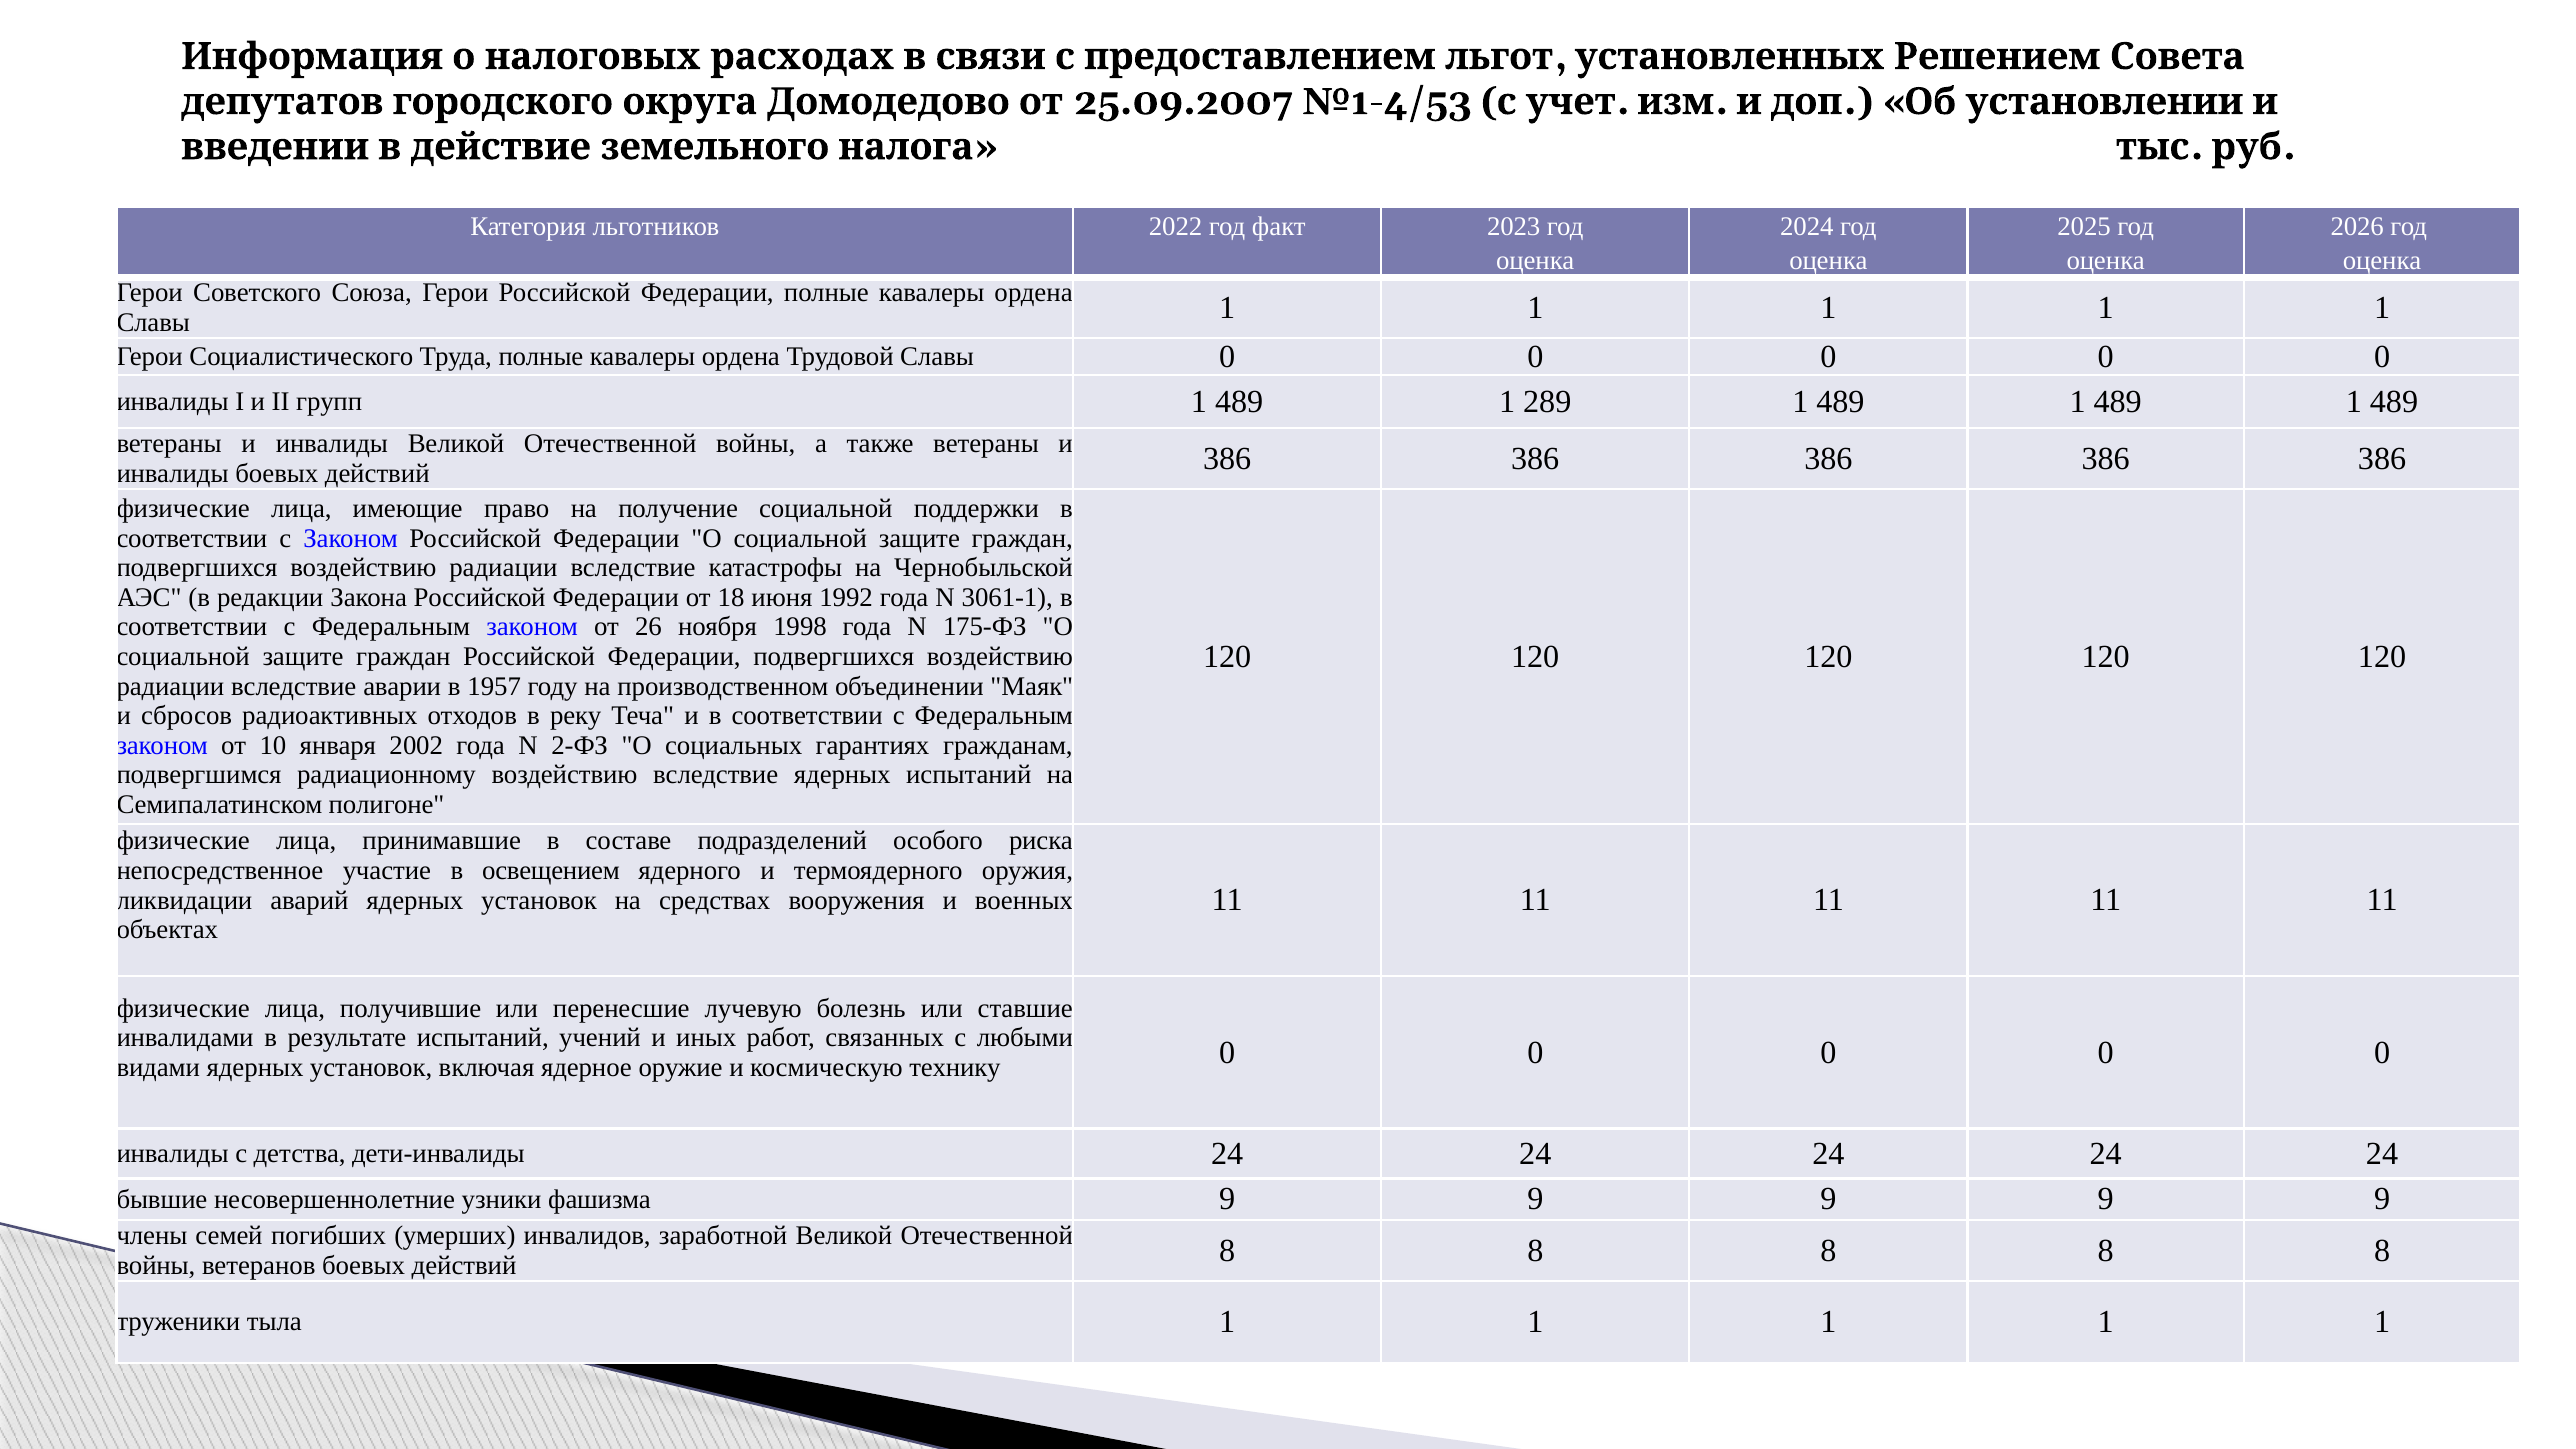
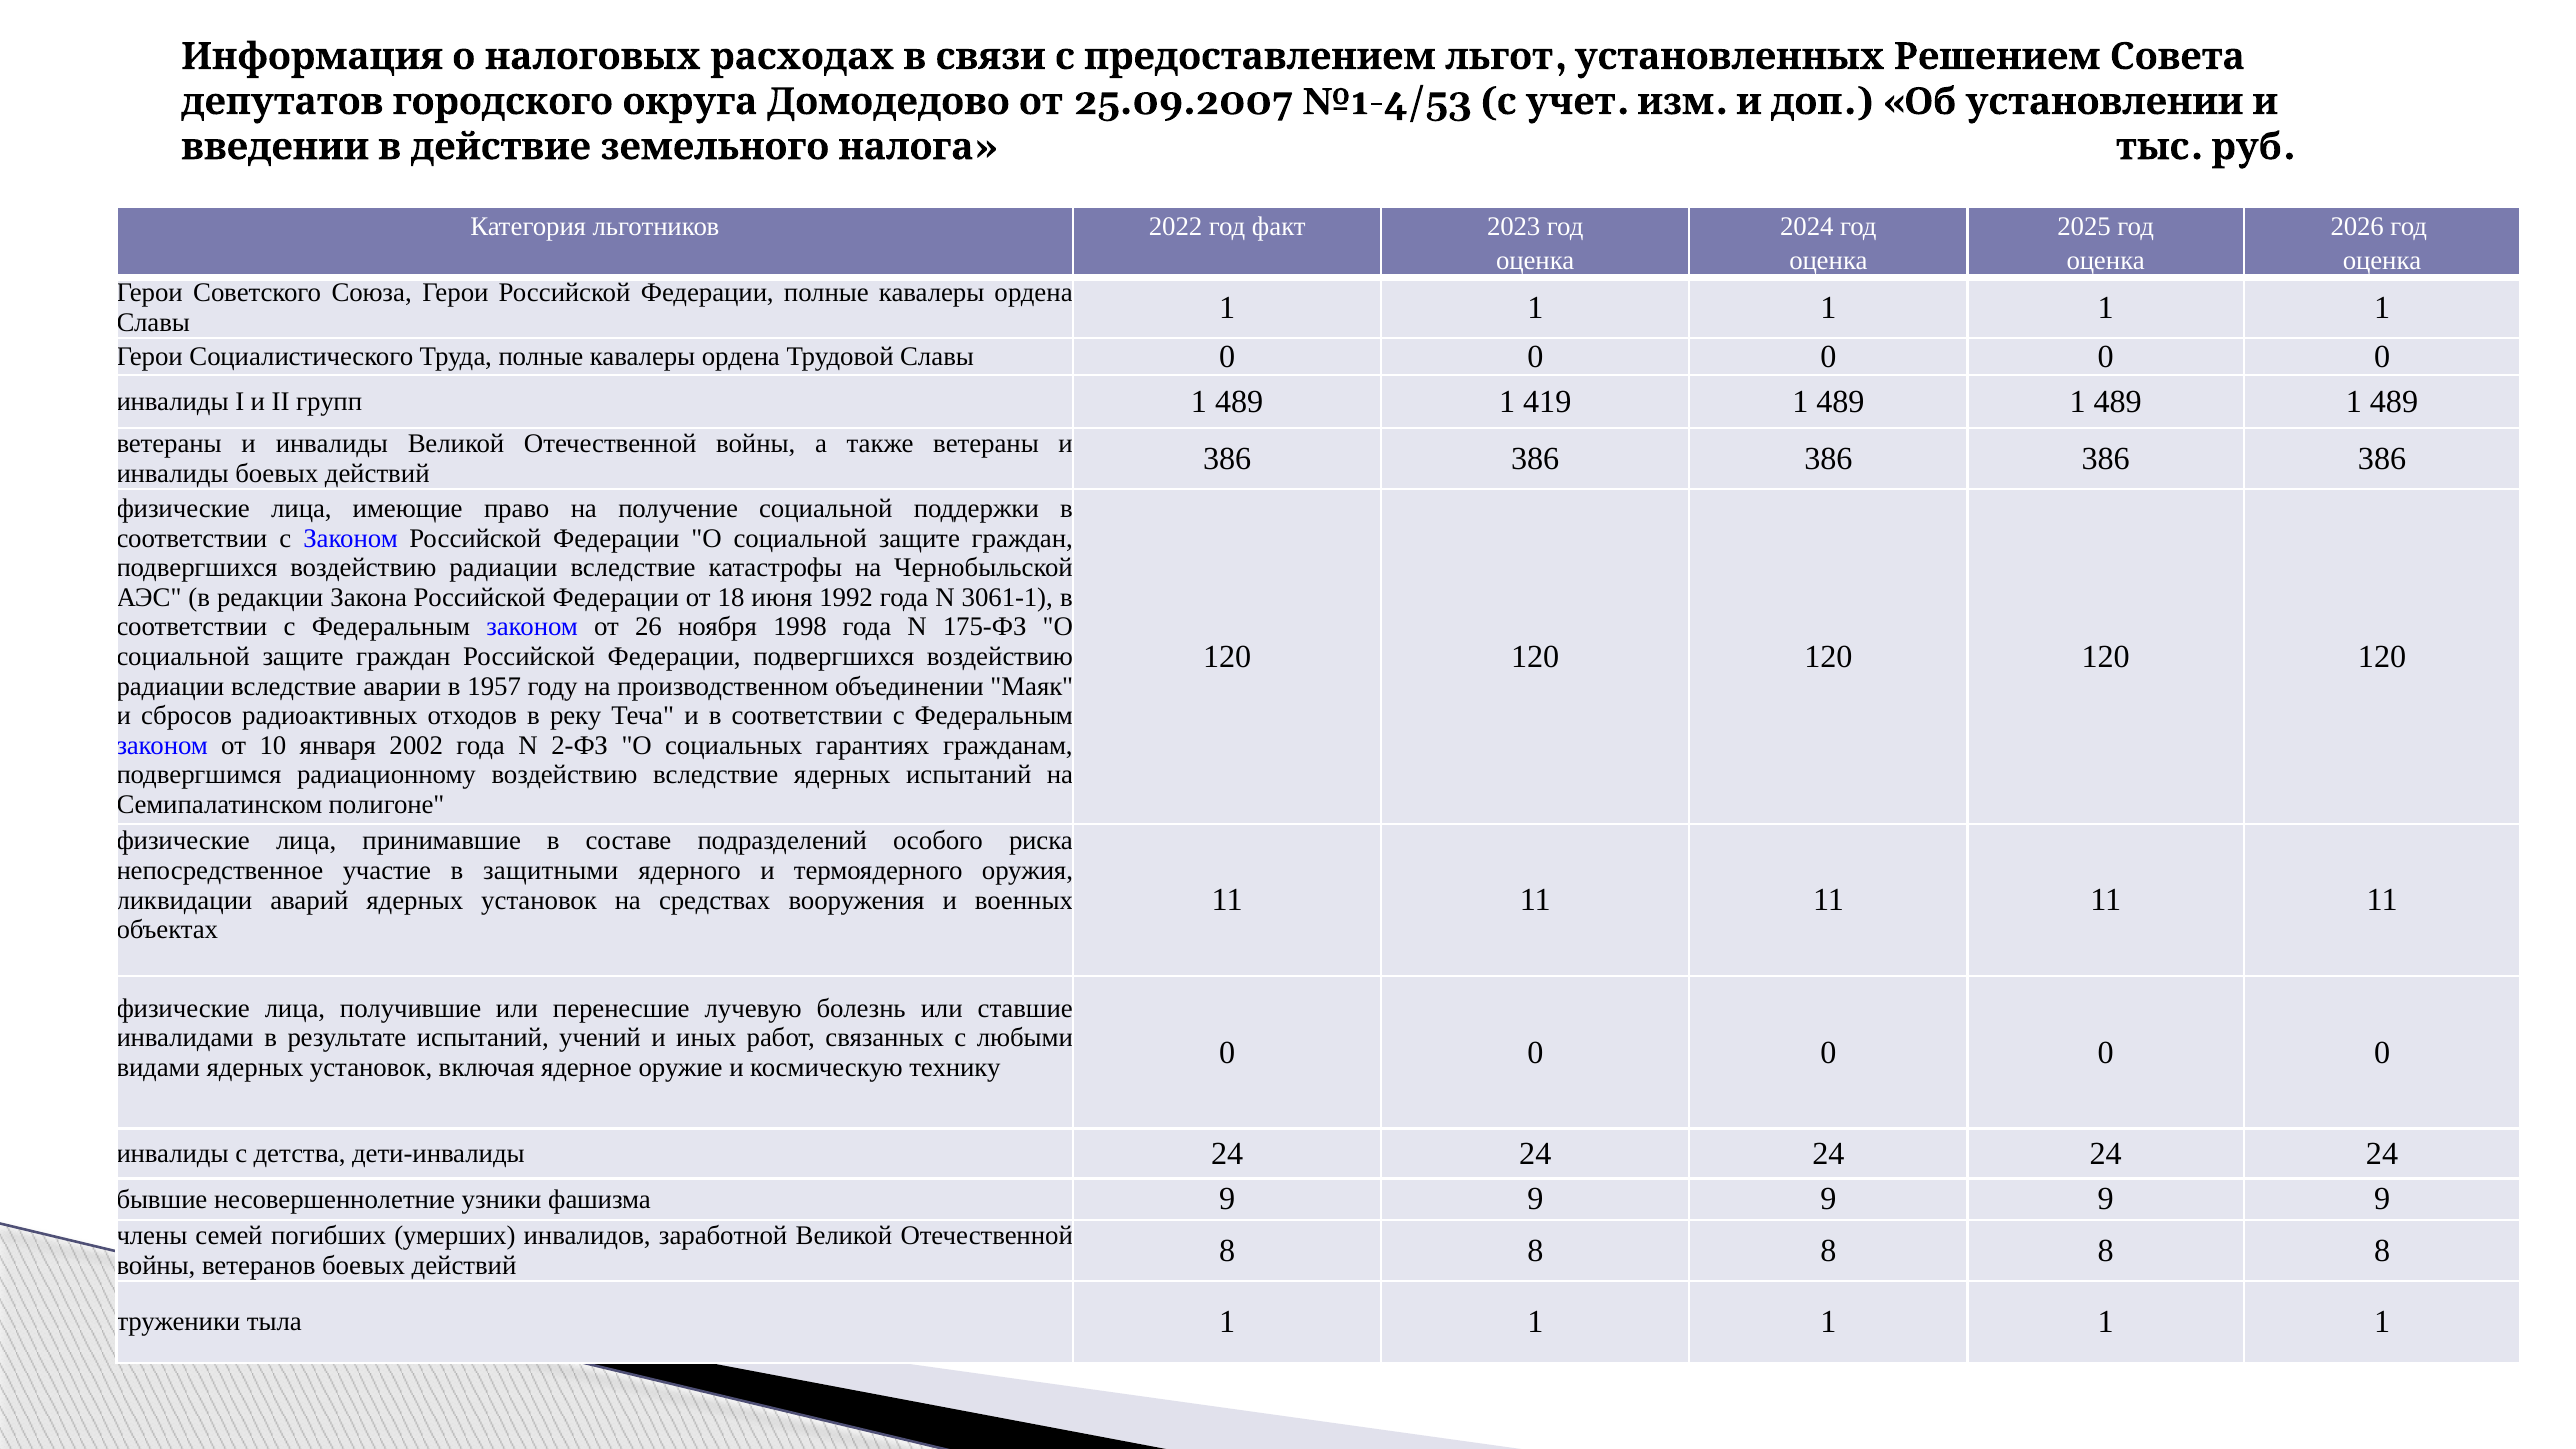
289: 289 -> 419 (1547, 401)
освещением: освещением -> защитными (551, 871)
